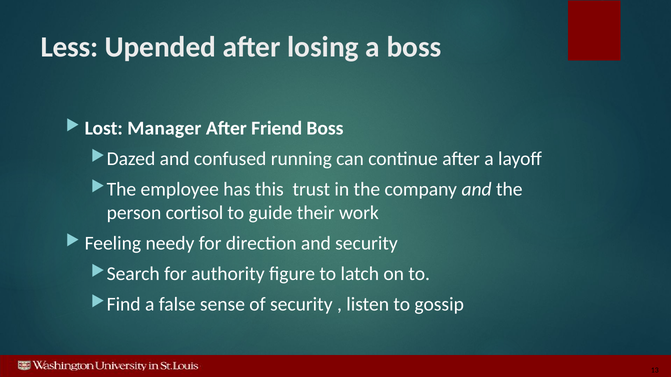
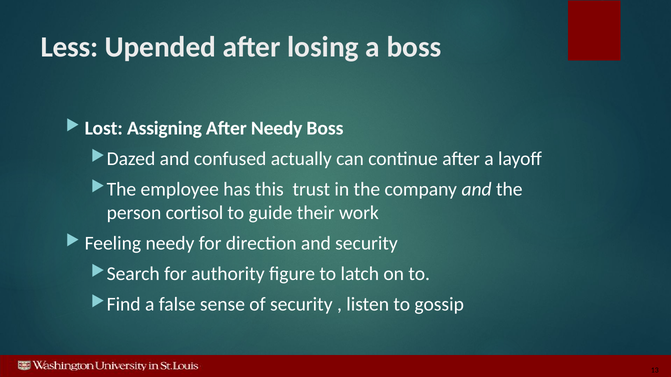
Manager: Manager -> Assigning (165, 129)
After Friend: Friend -> Needy (277, 129)
running: running -> actually (301, 159)
